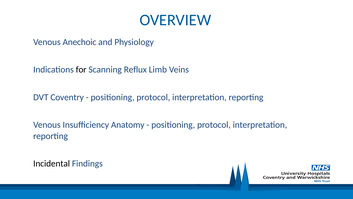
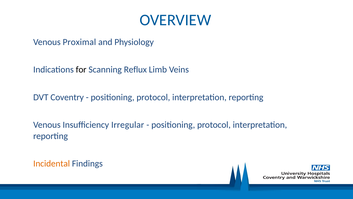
Anechoic: Anechoic -> Proximal (79, 42)
Anatomy: Anatomy -> Irregular (128, 125)
Incidental colour: black -> orange (52, 163)
